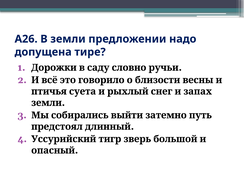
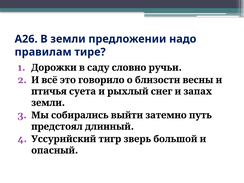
допущена: допущена -> правилам (43, 52)
